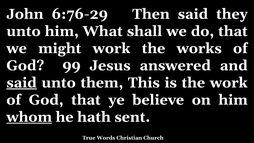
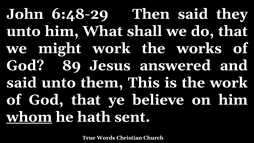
6:76-29: 6:76-29 -> 6:48-29 (80, 14)
99: 99 -> 89 (71, 66)
said underline: present -> none (22, 83)
